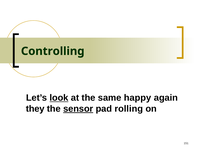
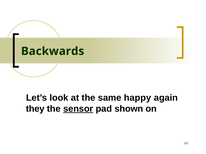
Controlling: Controlling -> Backwards (53, 51)
look underline: present -> none (59, 98)
rolling: rolling -> shown (129, 109)
